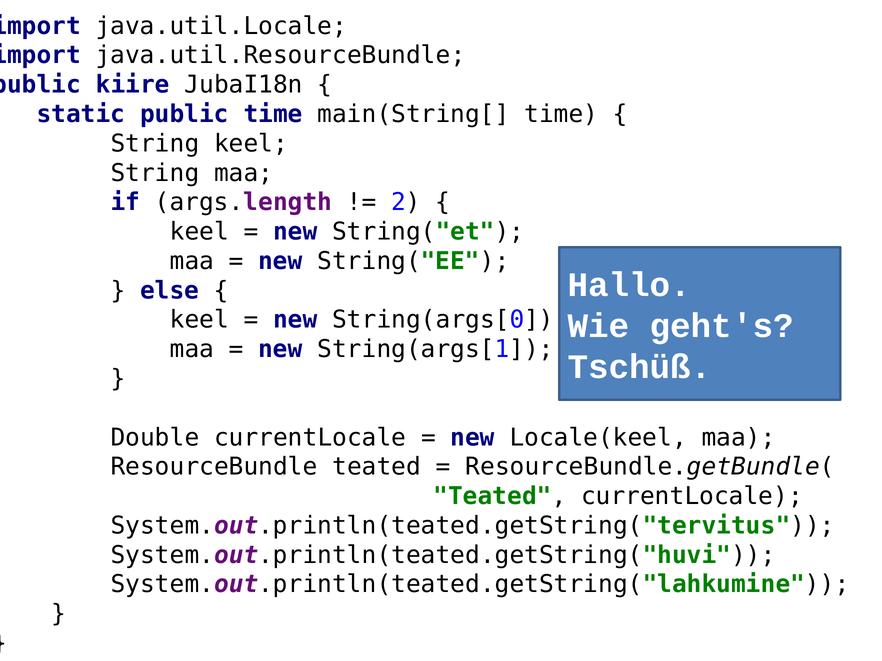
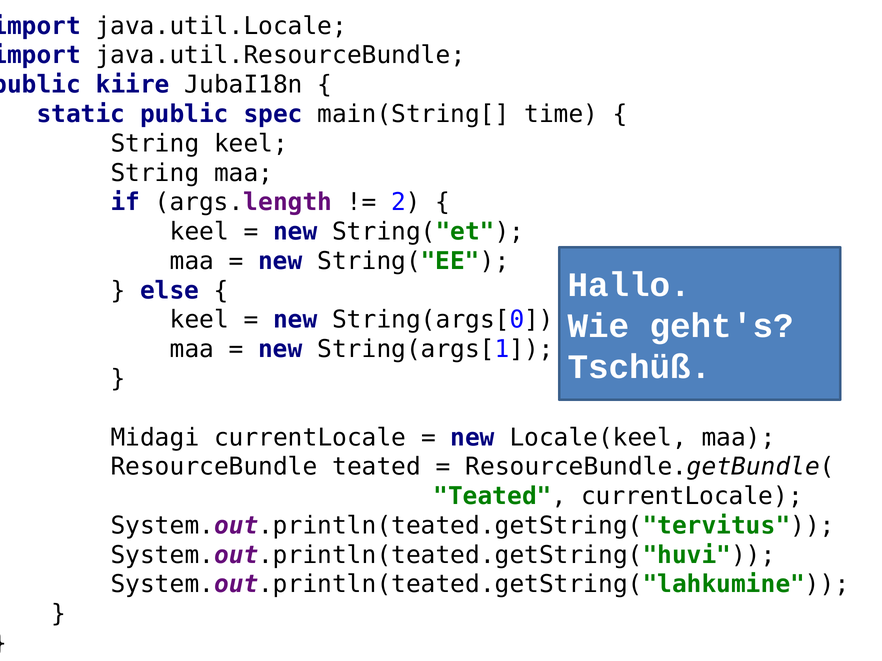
public time: time -> spec (273, 114)
Double: Double -> Midagi (155, 438)
